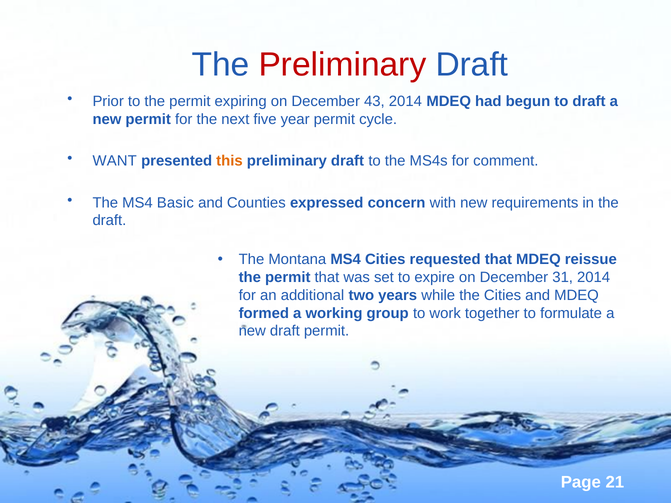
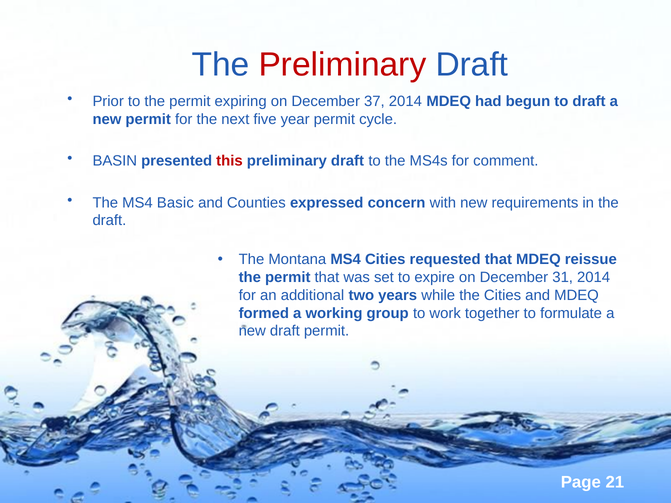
43: 43 -> 37 (374, 101)
WANT: WANT -> BASIN (115, 161)
this colour: orange -> red (229, 161)
